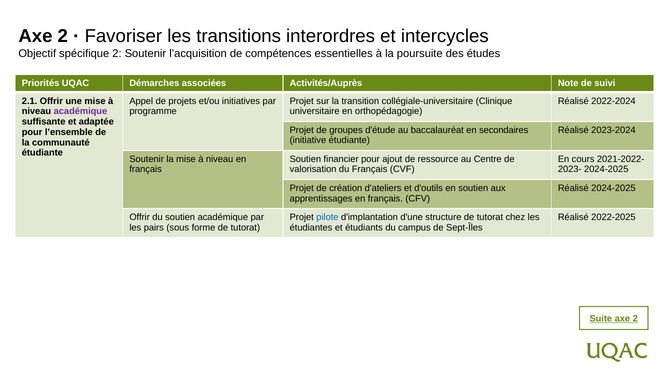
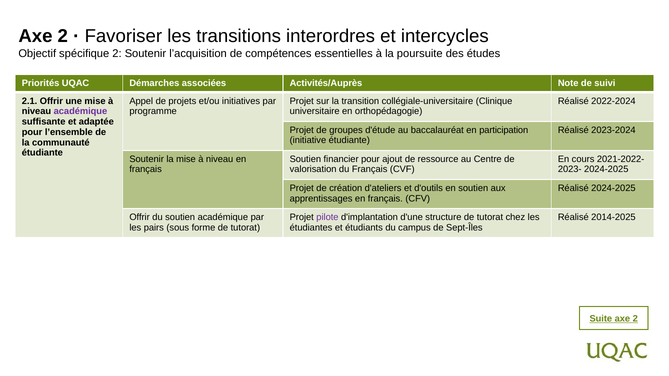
secondaires: secondaires -> participation (504, 130)
pilote colour: blue -> purple (327, 217)
2022-2025: 2022-2025 -> 2014-2025 (613, 217)
